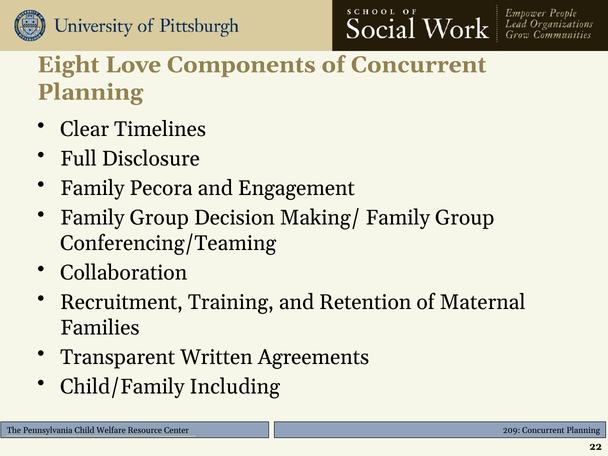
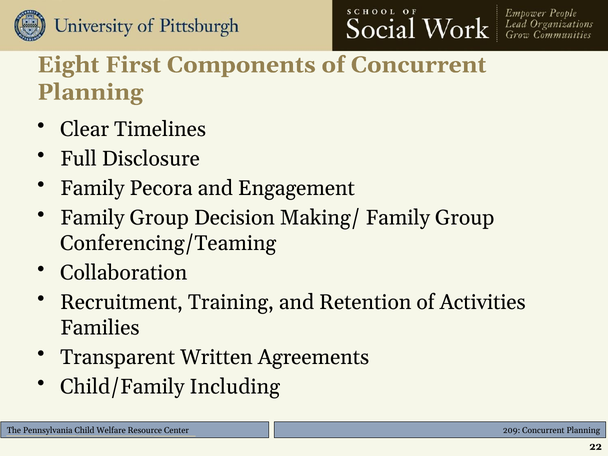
Love: Love -> First (133, 65)
Maternal: Maternal -> Activities (483, 302)
